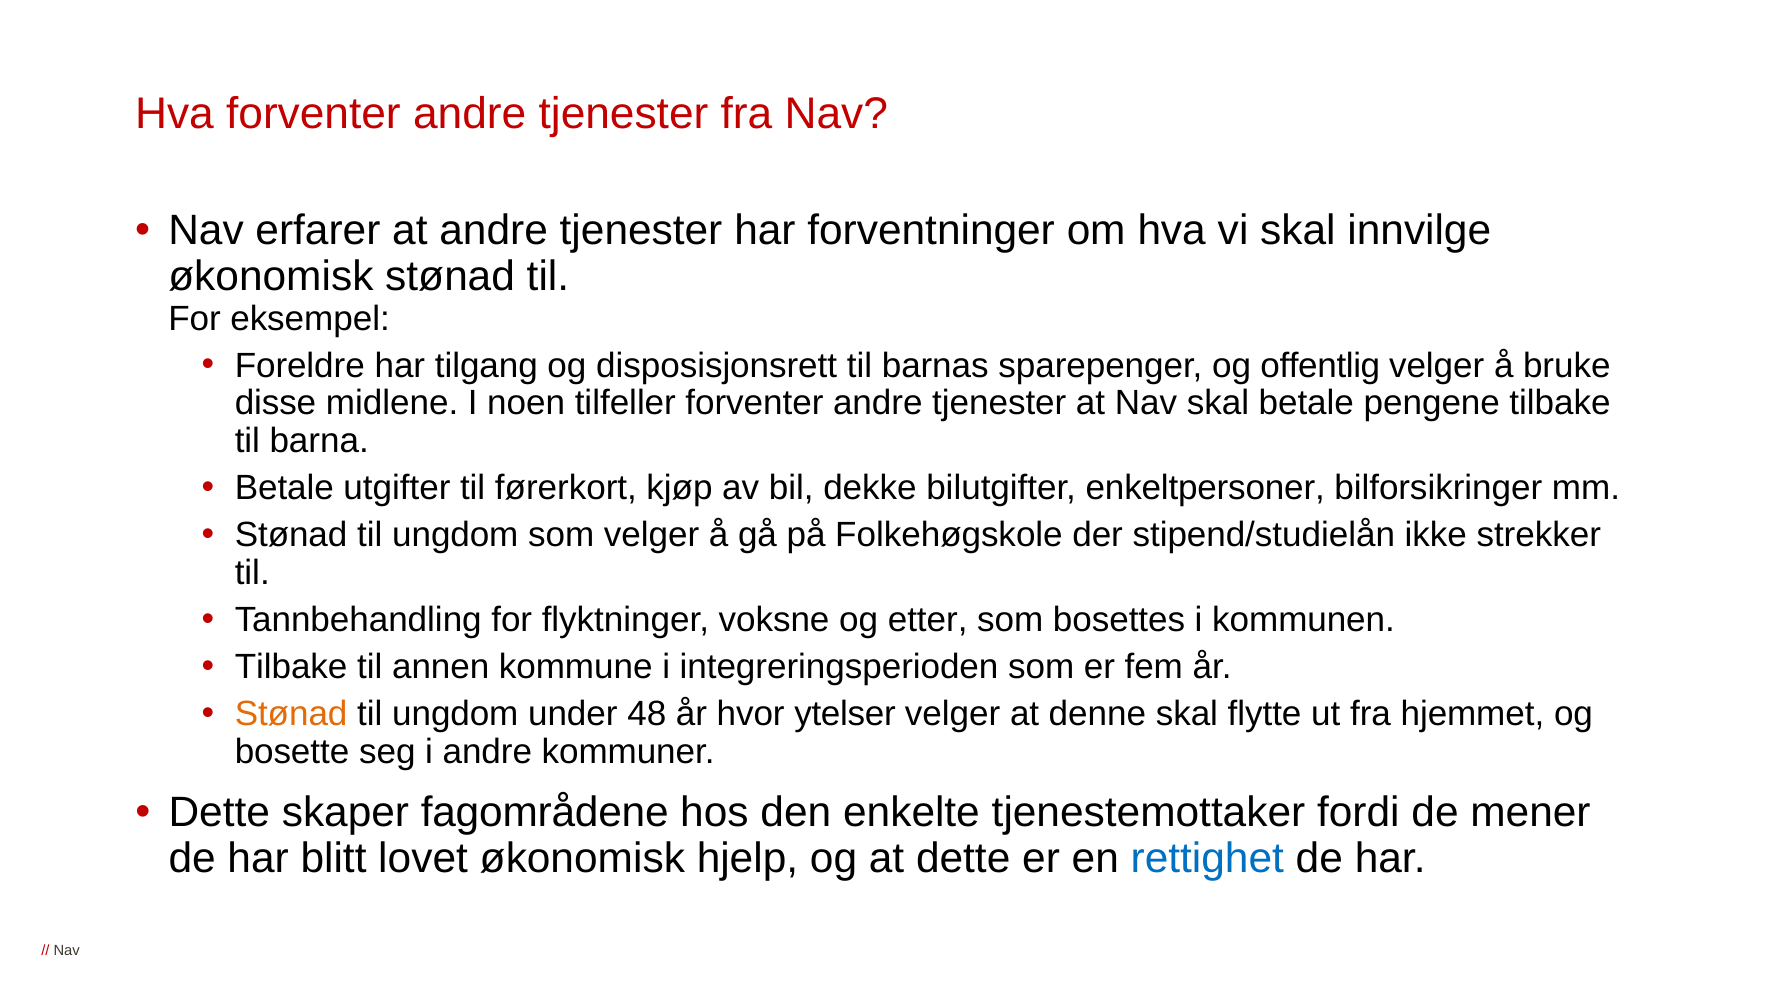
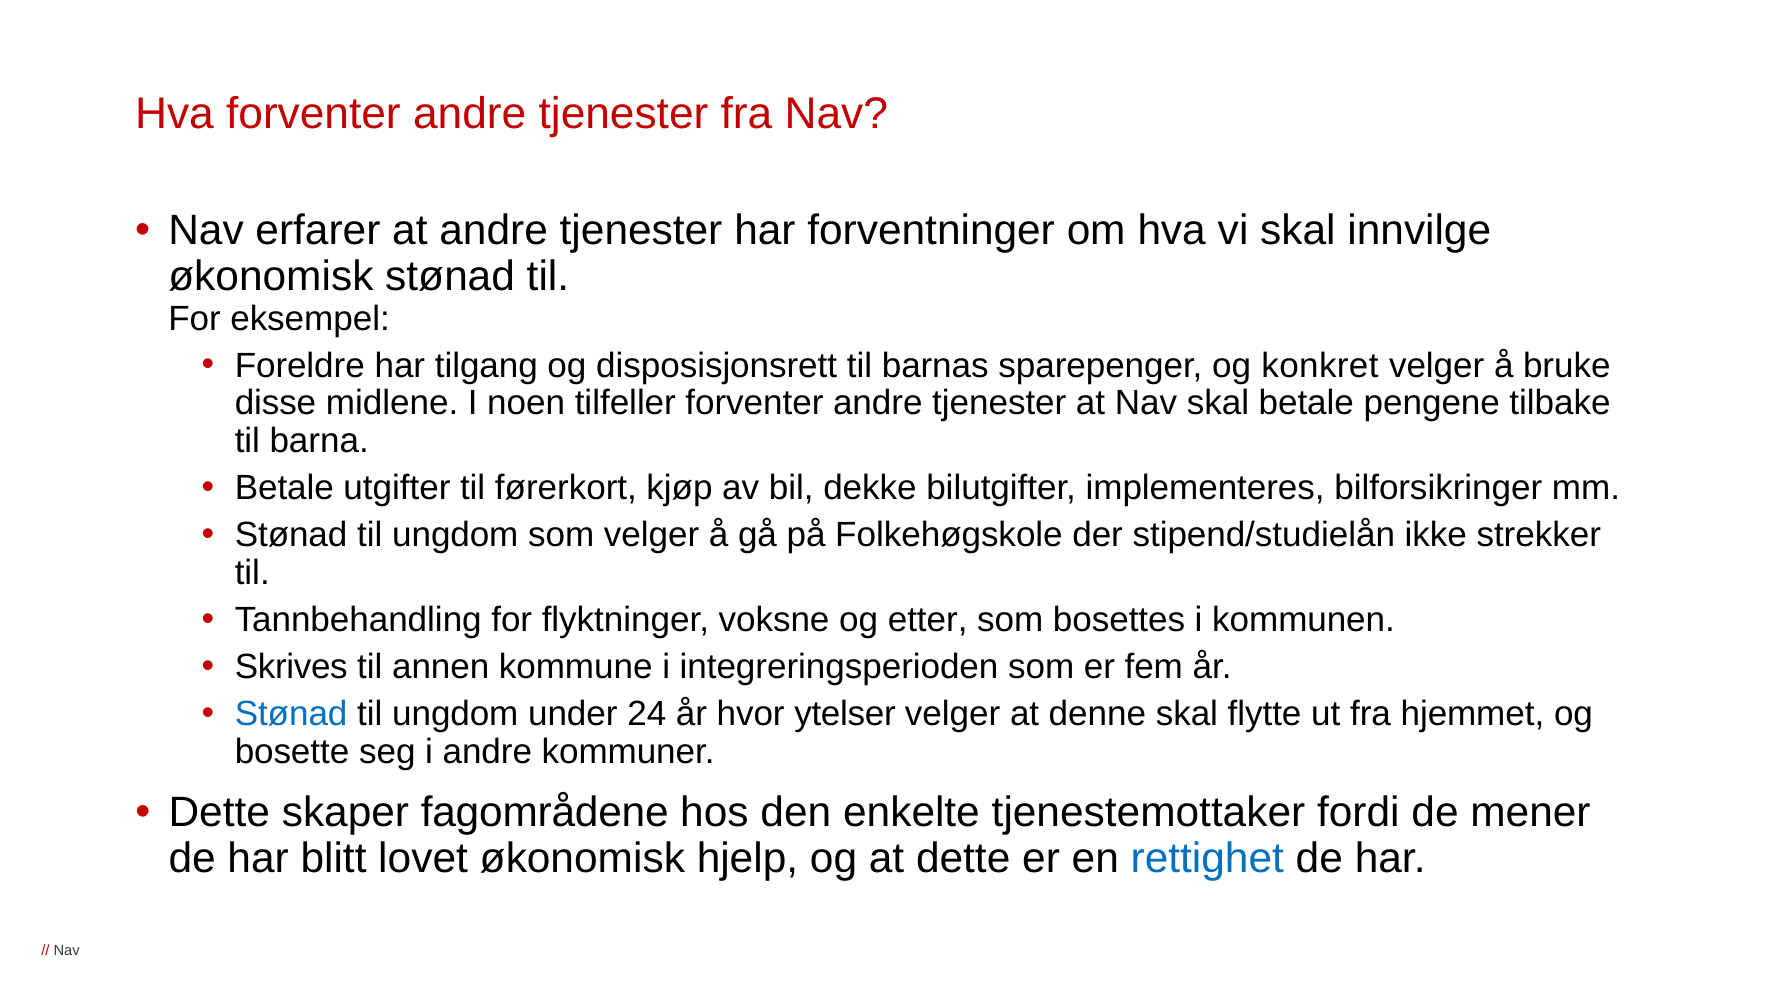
offentlig: offentlig -> konkret (1320, 366)
enkeltpersoner: enkeltpersoner -> implementeres (1205, 489)
Tilbake: Tilbake -> Skrives (291, 668)
Stønad colour: orange -> blue (291, 715)
48: 48 -> 24 (647, 715)
